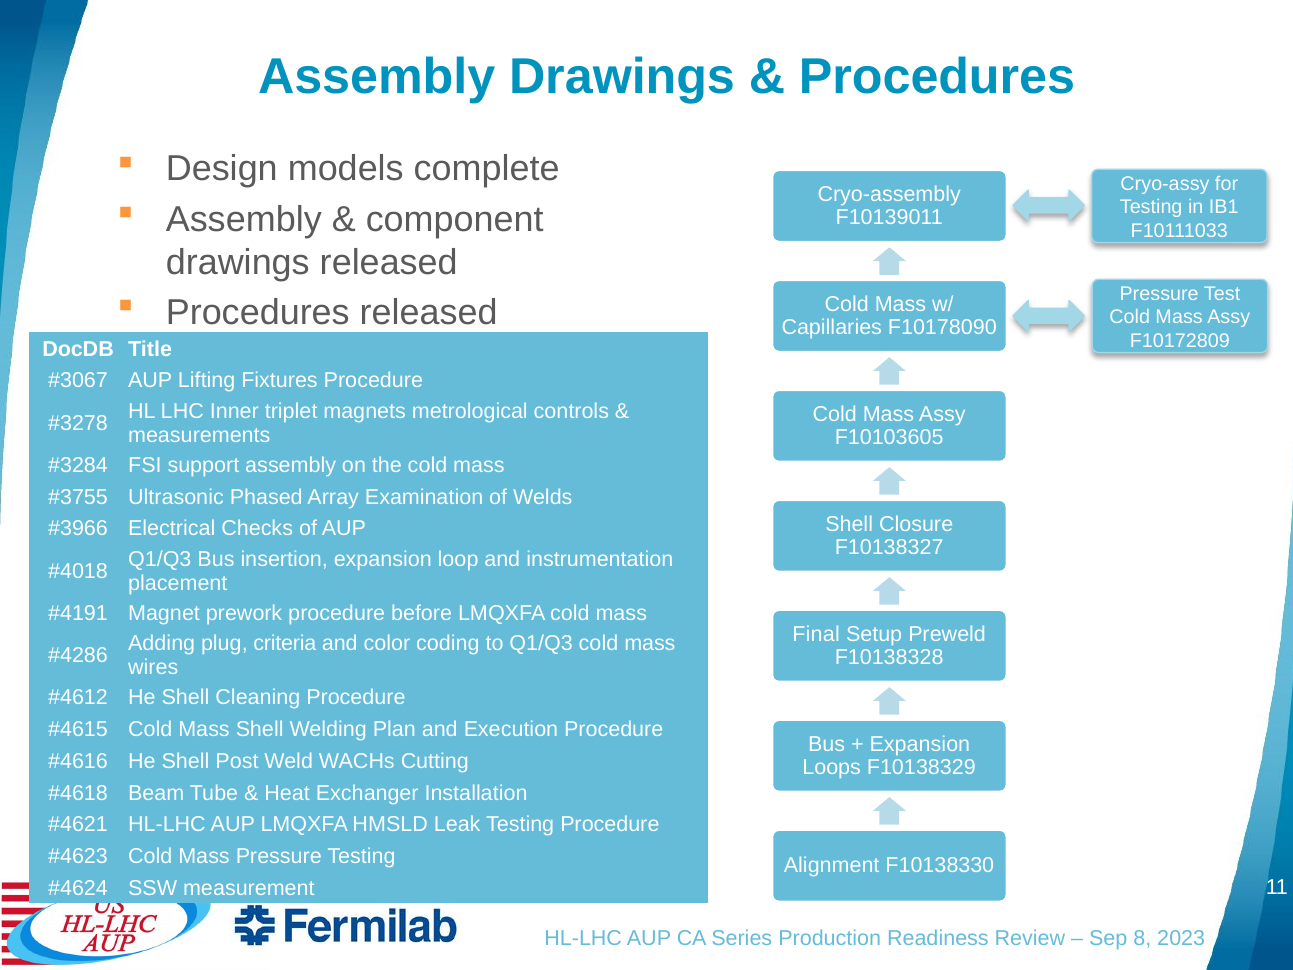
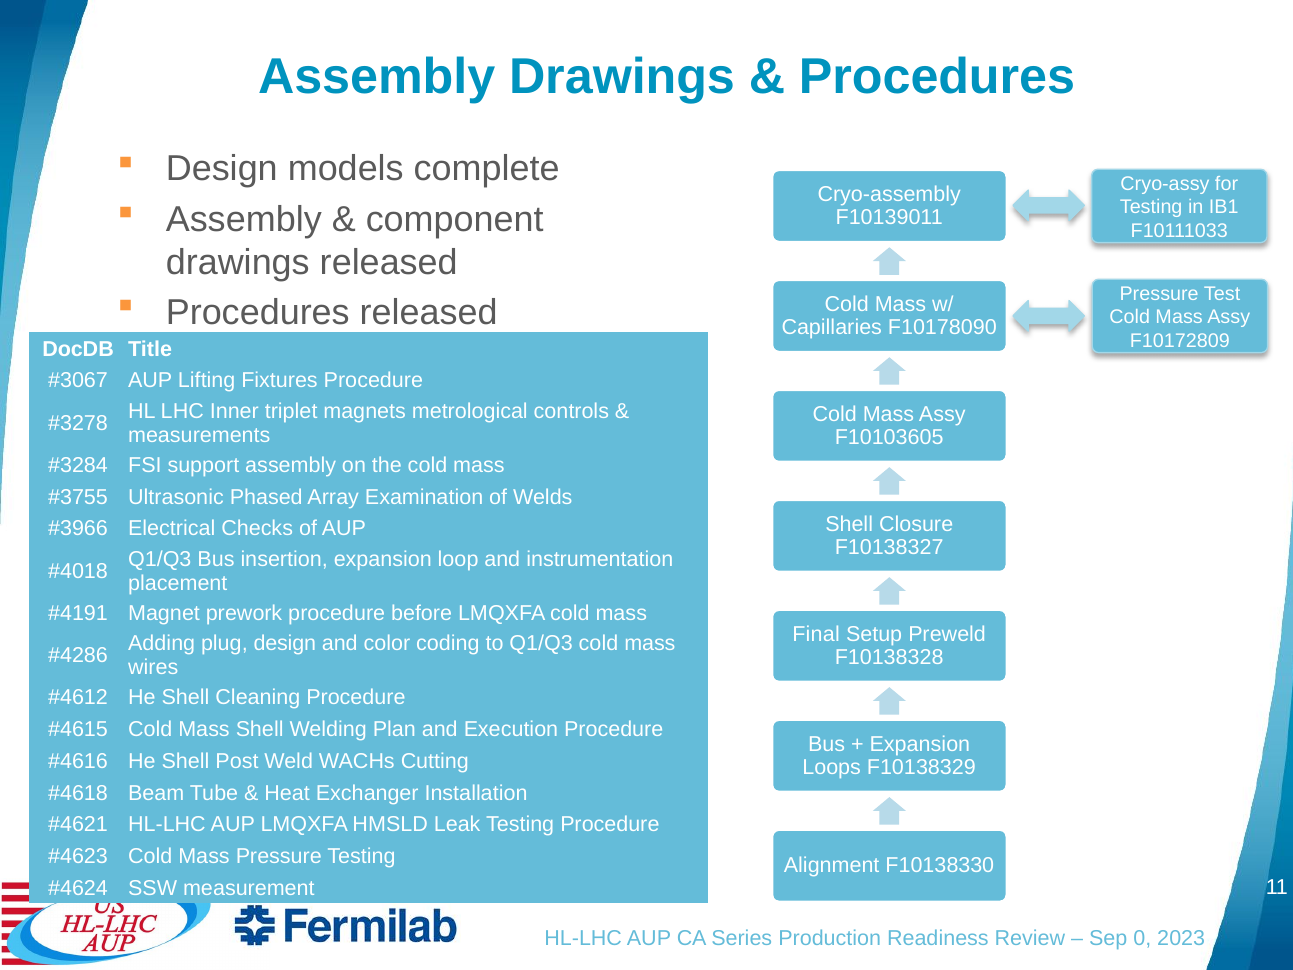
plug criteria: criteria -> design (285, 643)
8: 8 -> 0 (1142, 938)
